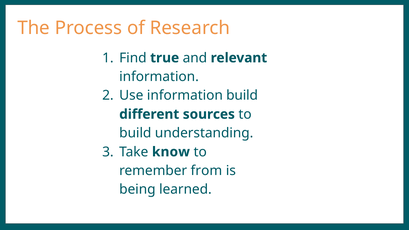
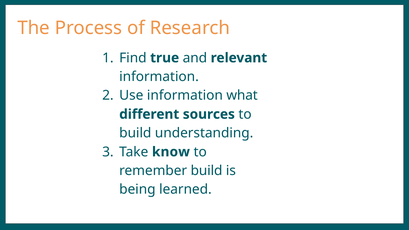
information build: build -> what (242, 95)
remember from: from -> build (207, 171)
